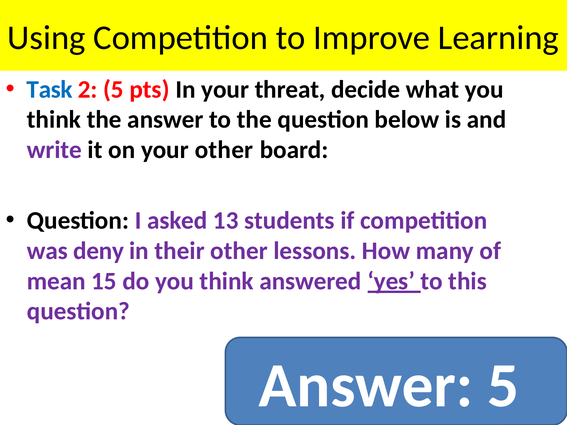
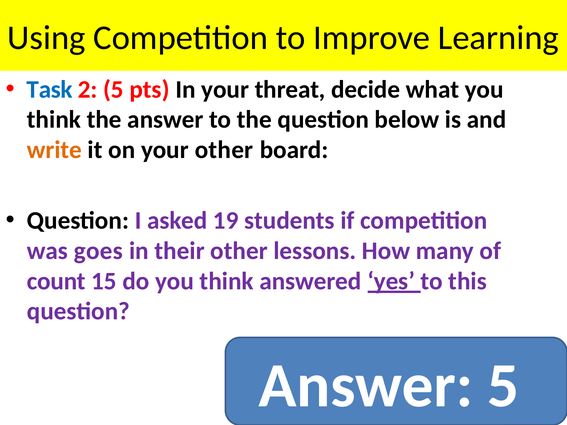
write colour: purple -> orange (54, 150)
13: 13 -> 19 (226, 221)
deny: deny -> goes (98, 251)
mean: mean -> count (56, 281)
